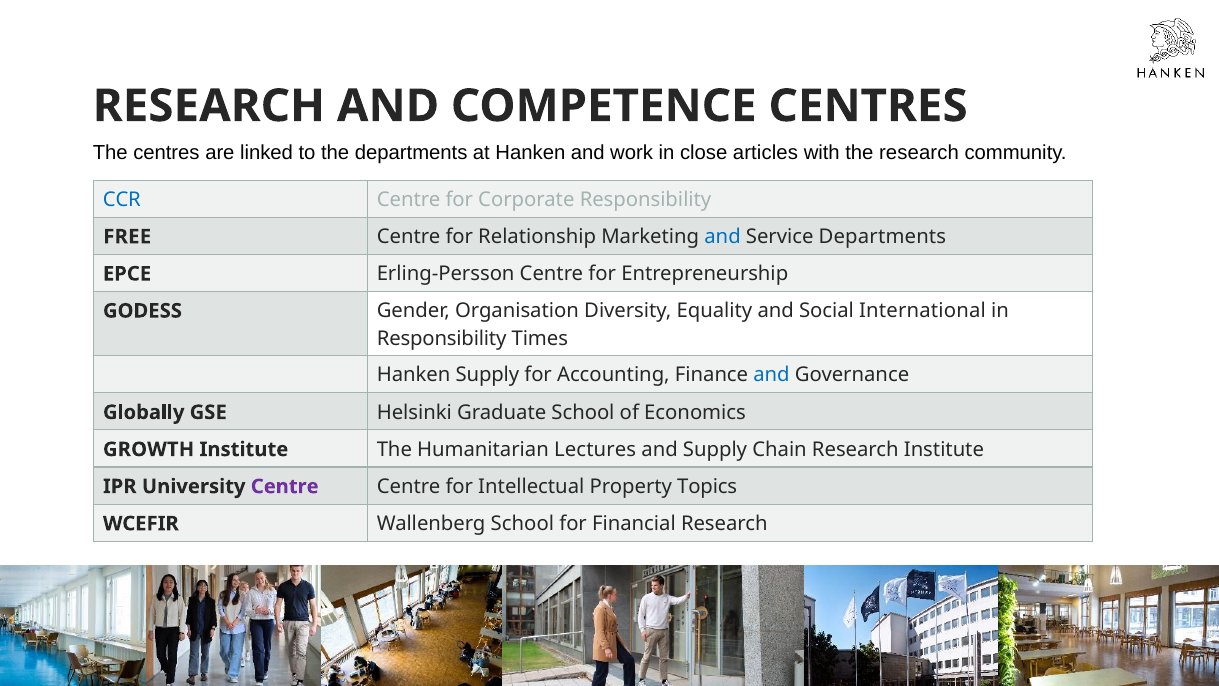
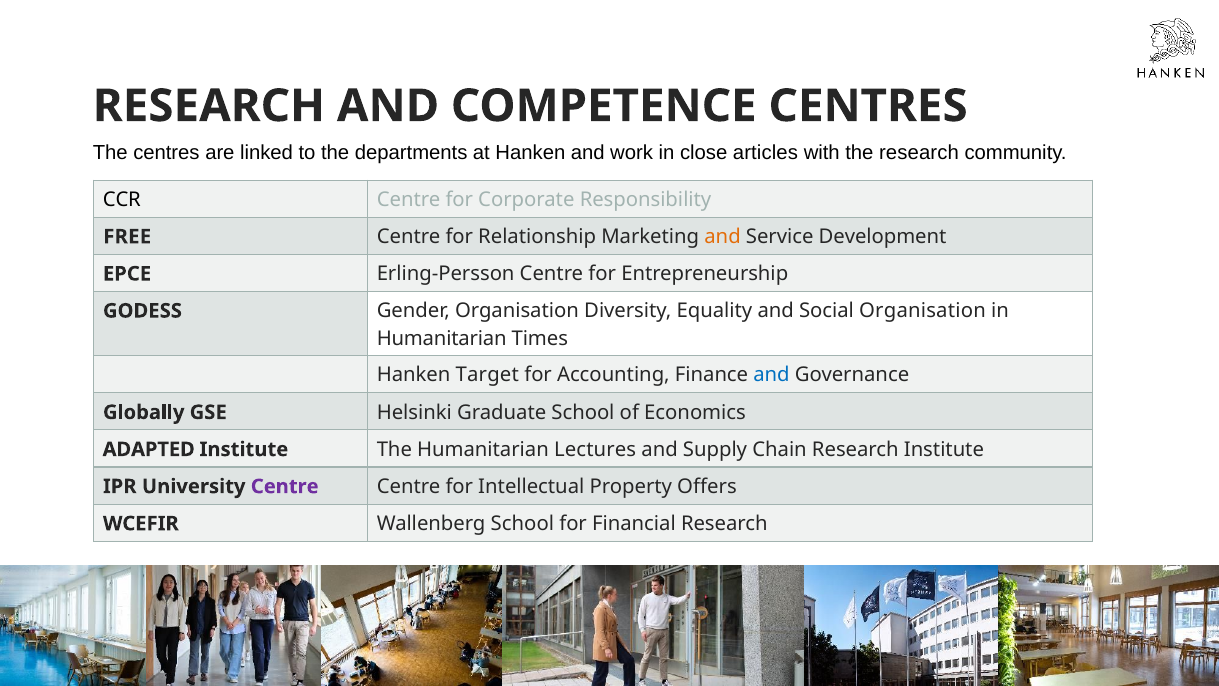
CCR colour: blue -> black (122, 200)
and colour: blue -> orange (723, 237)
Service Departments: Departments -> Development (883, 237)
Social International: International -> Organisation (923, 311)
Responsibility: Responsibility -> Humanitarian (442, 338)
Hanken Supply: Supply -> Target (487, 375)
GROWTH: GROWTH -> ADAPTED (149, 449)
Topics: Topics -> Offers (707, 486)
